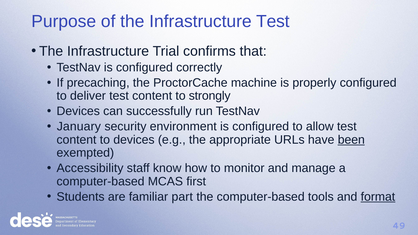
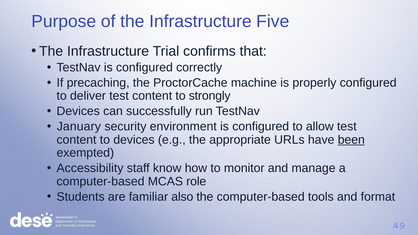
Infrastructure Test: Test -> Five (273, 21)
first: first -> role (196, 182)
part: part -> also (182, 197)
format underline: present -> none (378, 197)
